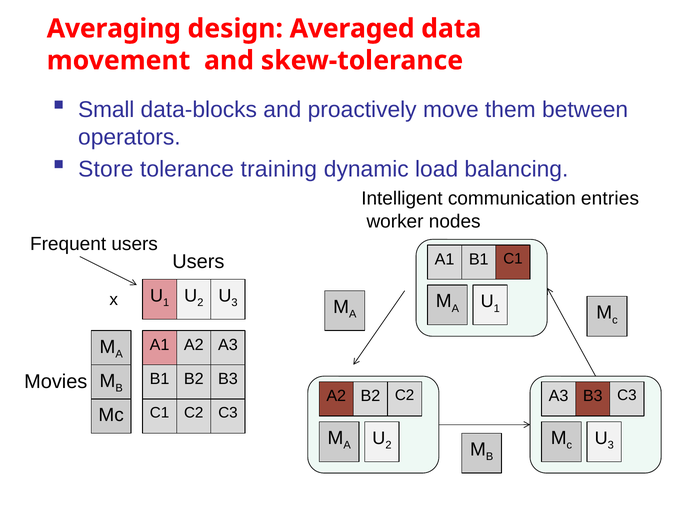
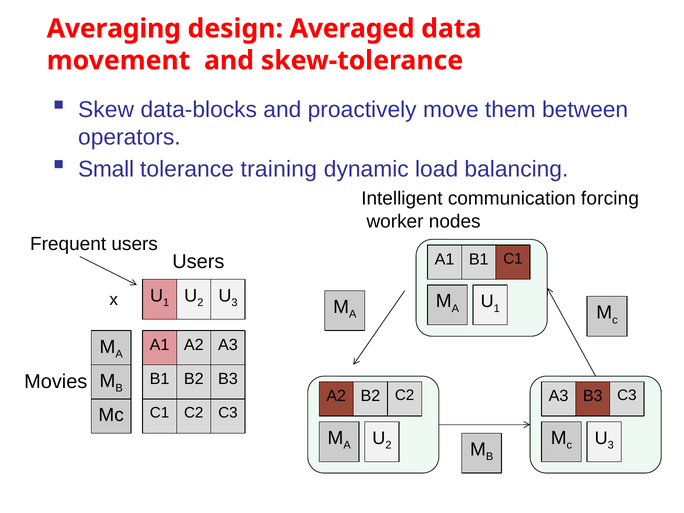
Small: Small -> Skew (106, 110)
Store: Store -> Small (106, 169)
entries: entries -> forcing (610, 198)
